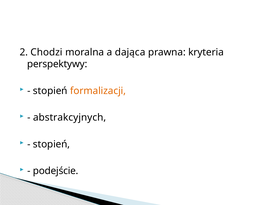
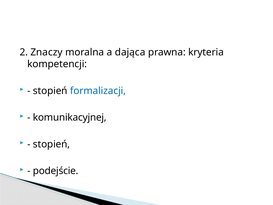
Chodzi: Chodzi -> Znaczy (47, 52)
perspektywy: perspektywy -> kompetencji (57, 64)
formalizacji colour: orange -> blue (98, 91)
abstrakcyjnych: abstrakcyjnych -> komunikacyjnej (70, 117)
